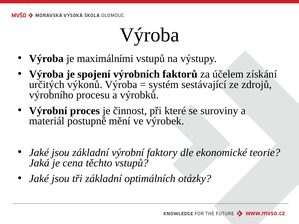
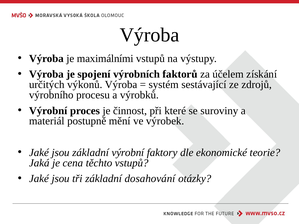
optimálních: optimálních -> dosahování (150, 179)
